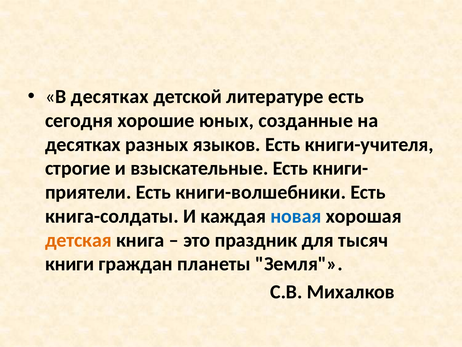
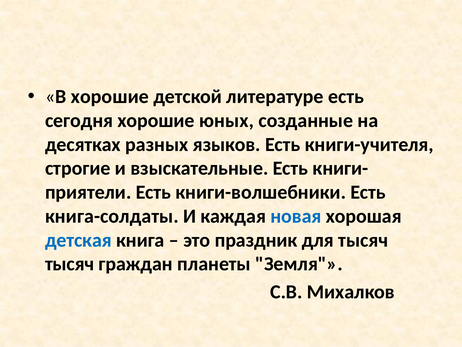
В десятках: десятках -> хорошие (110, 96)
детская colour: orange -> blue (78, 240)
книги: книги -> тысяч (70, 264)
